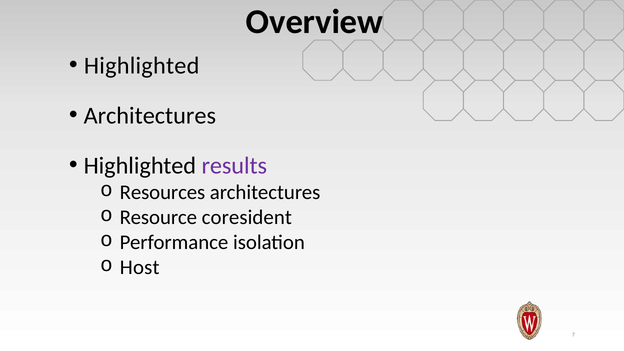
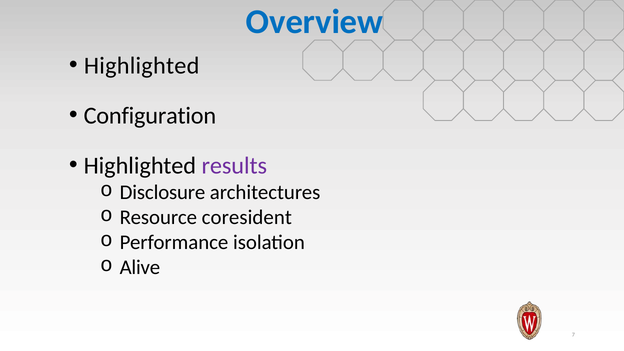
Overview colour: black -> blue (315, 22)
Architectures: Architectures -> Configuration (150, 116)
Resources: Resources -> Disclosure (163, 192)
Host: Host -> Alive (140, 267)
